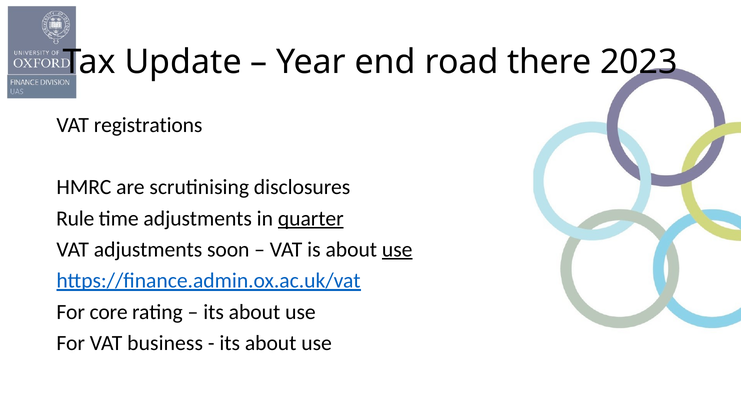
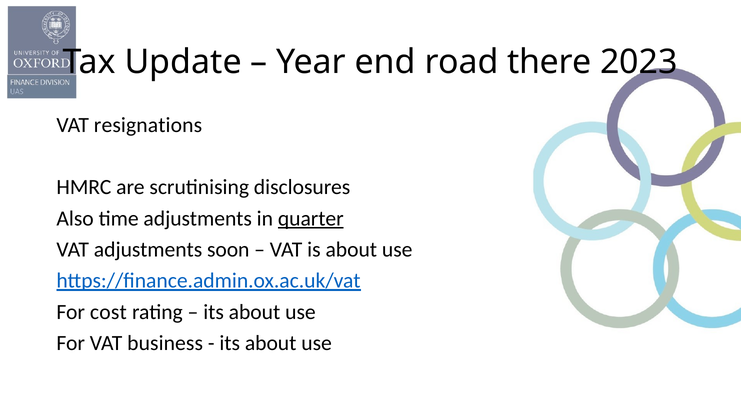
registrations: registrations -> resignations (148, 125)
Rule: Rule -> Also (75, 218)
use underline: present -> none (397, 249)
core: core -> cost (108, 312)
